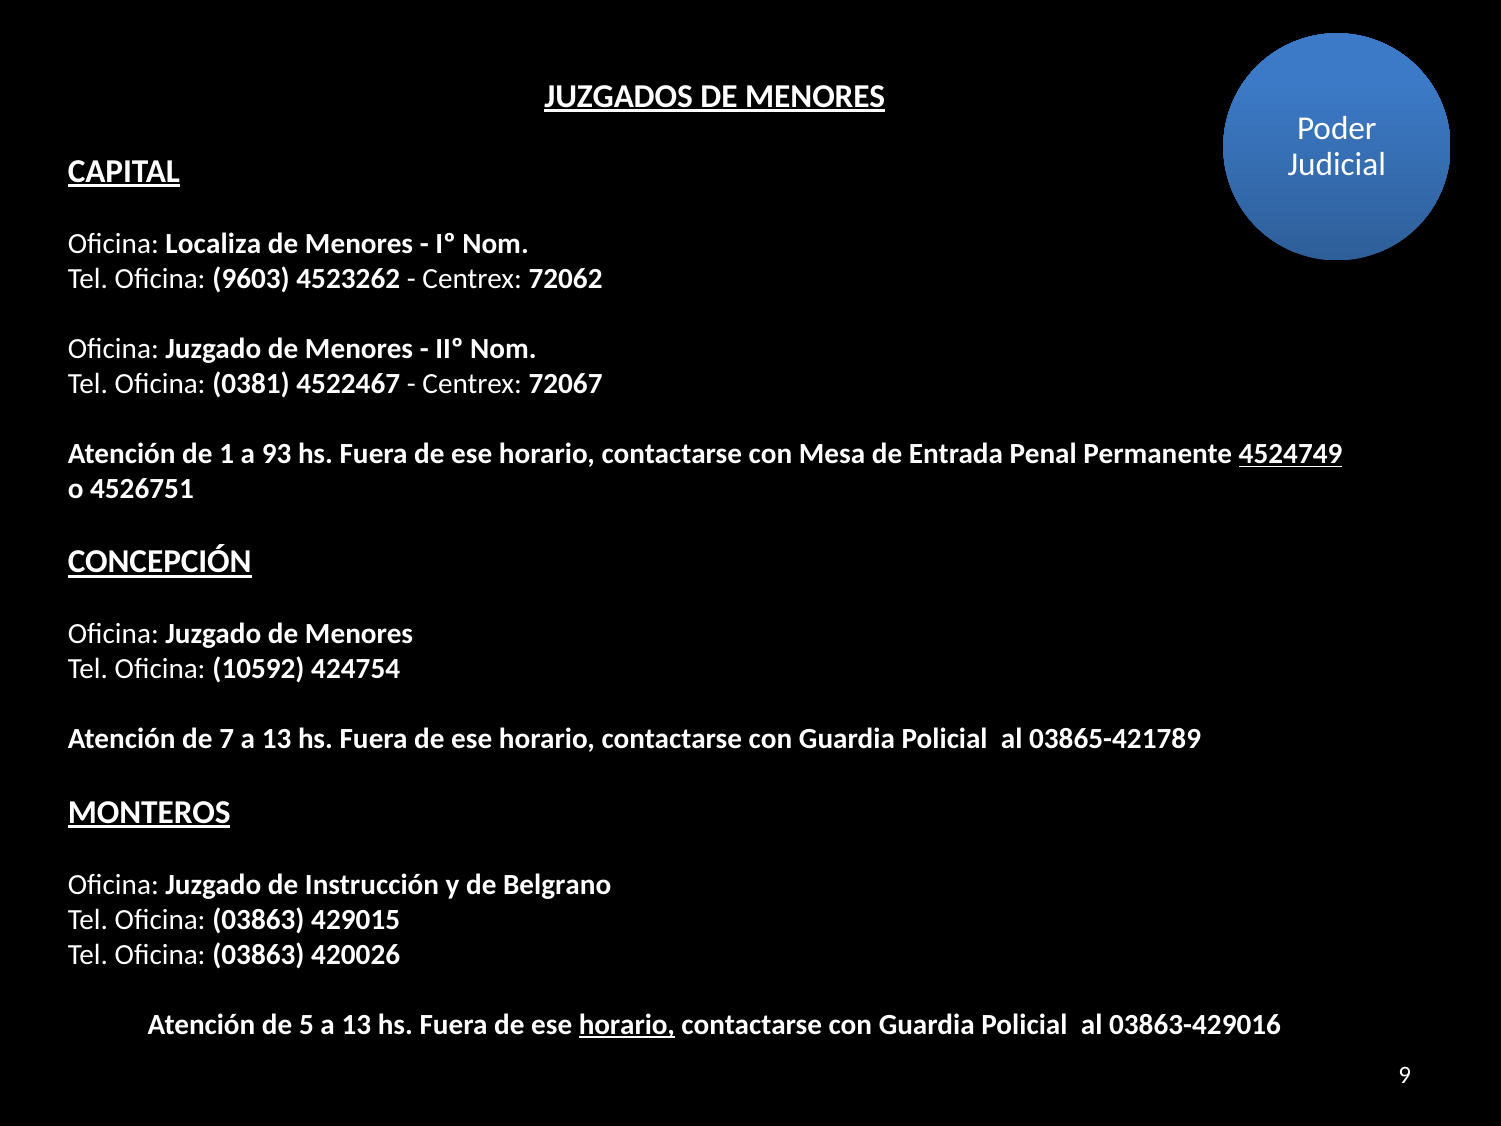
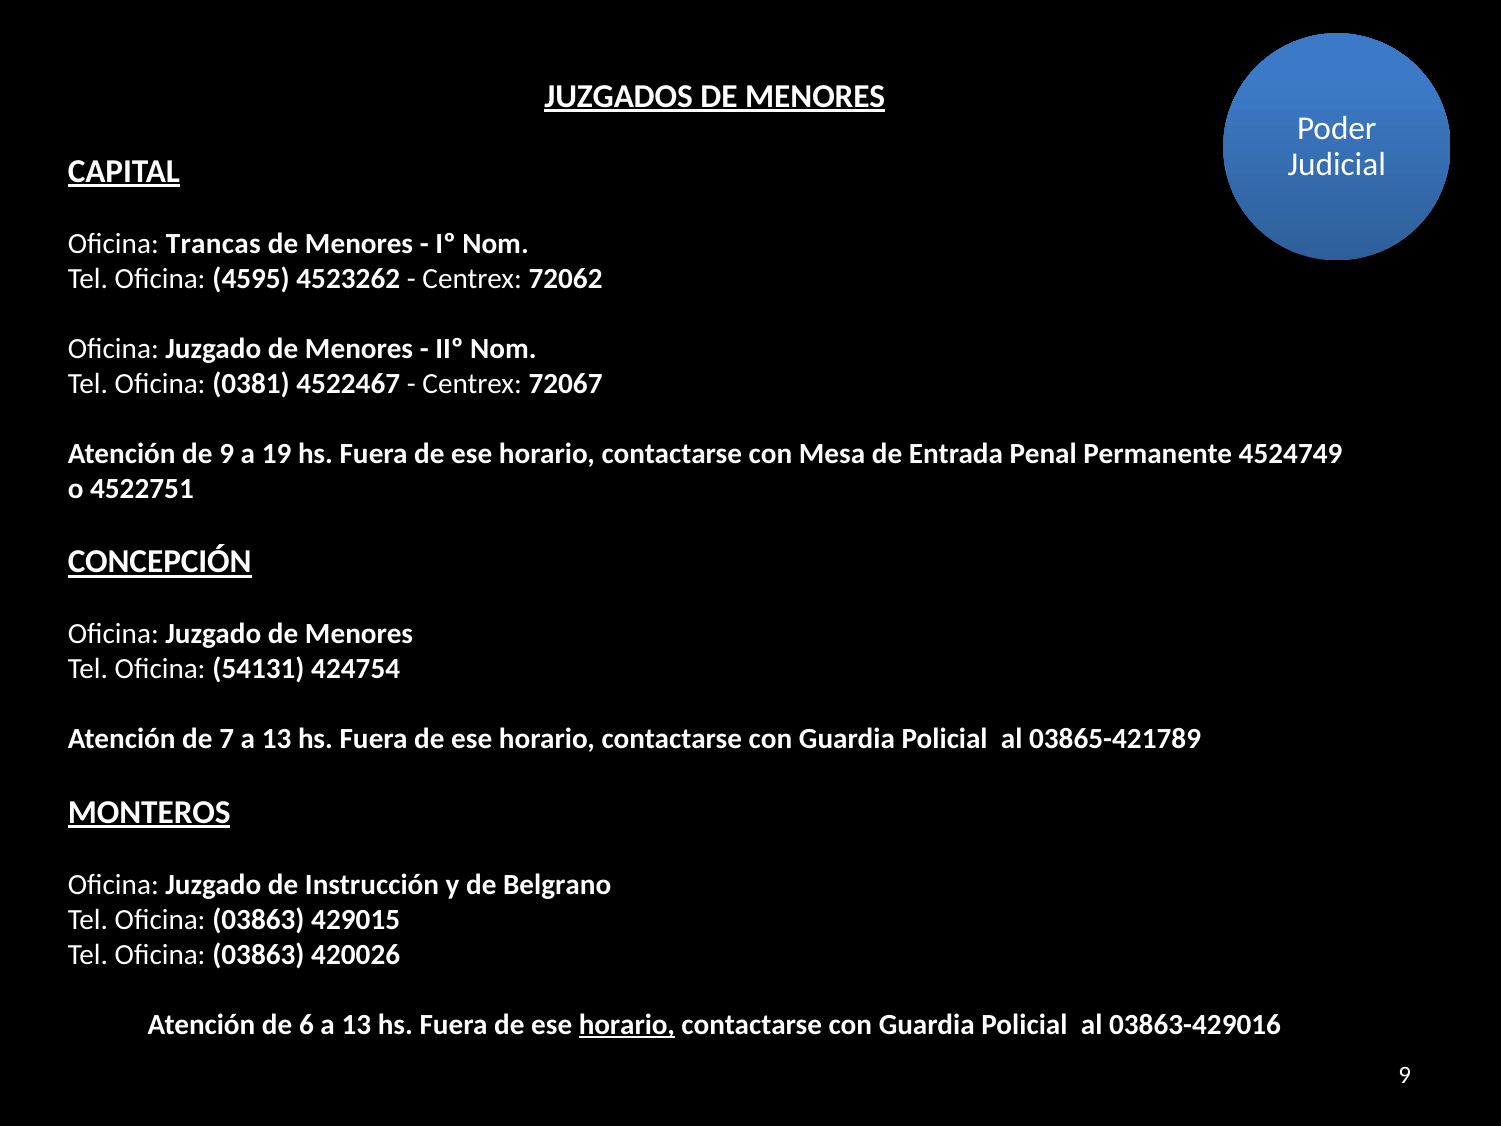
Localiza: Localiza -> Trancas (213, 243)
9603: 9603 -> 4595 (251, 279)
de 1: 1 -> 9 (227, 454)
93: 93 -> 19 (277, 454)
4524749 underline: present -> none (1291, 454)
4526751: 4526751 -> 4522751 (142, 489)
10592: 10592 -> 54131 (258, 669)
5: 5 -> 6 (307, 1024)
